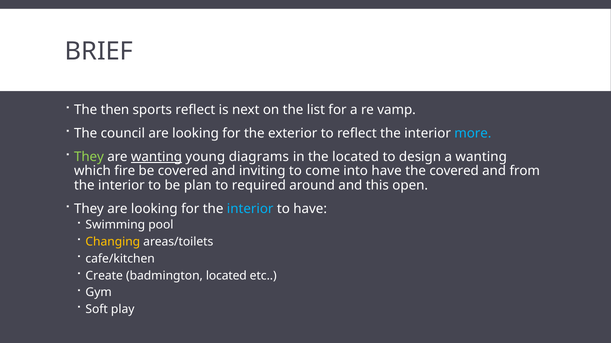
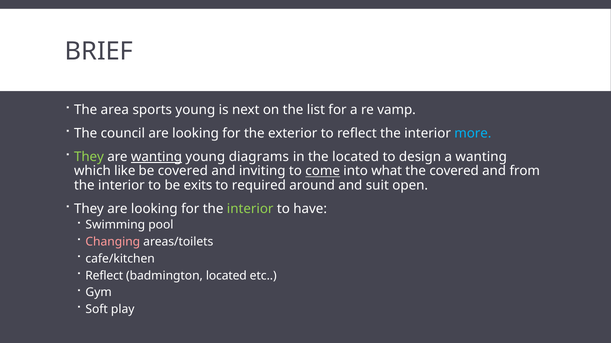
then: then -> area (115, 110)
sports reflect: reflect -> young (195, 110)
fire: fire -> like (125, 171)
come underline: none -> present (323, 171)
into have: have -> what (387, 171)
plan: plan -> exits (198, 186)
this: this -> suit (377, 186)
interior colour: light blue -> light green (250, 209)
Changing colour: yellow -> pink (113, 242)
Create: Create -> Reflect (104, 276)
